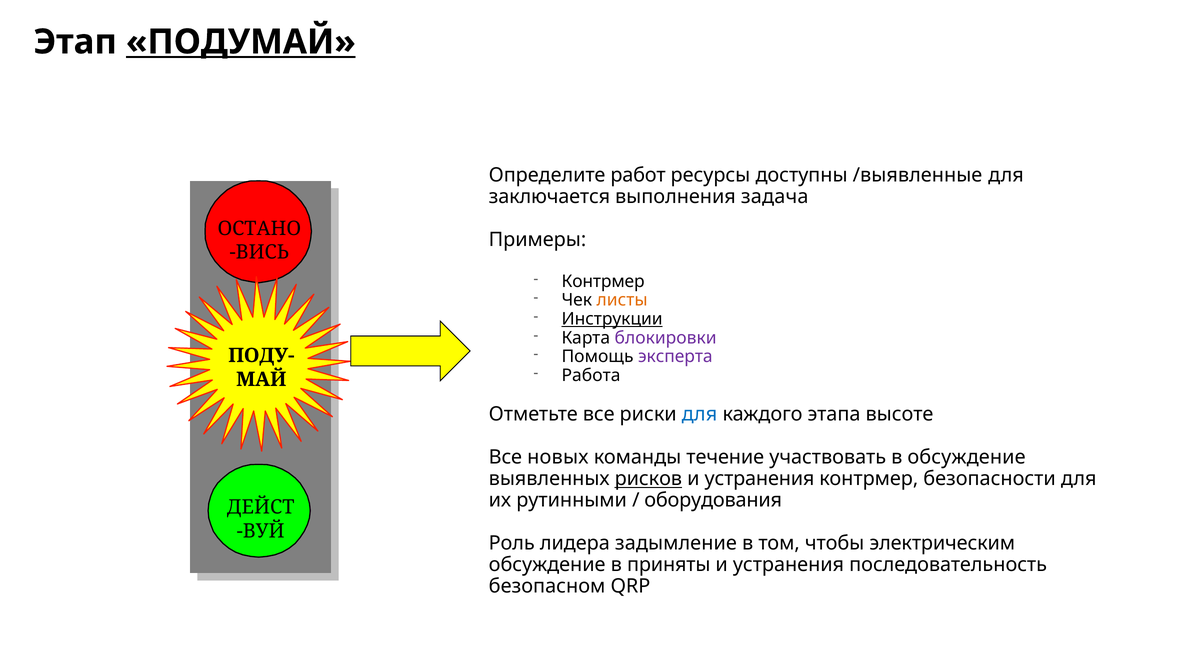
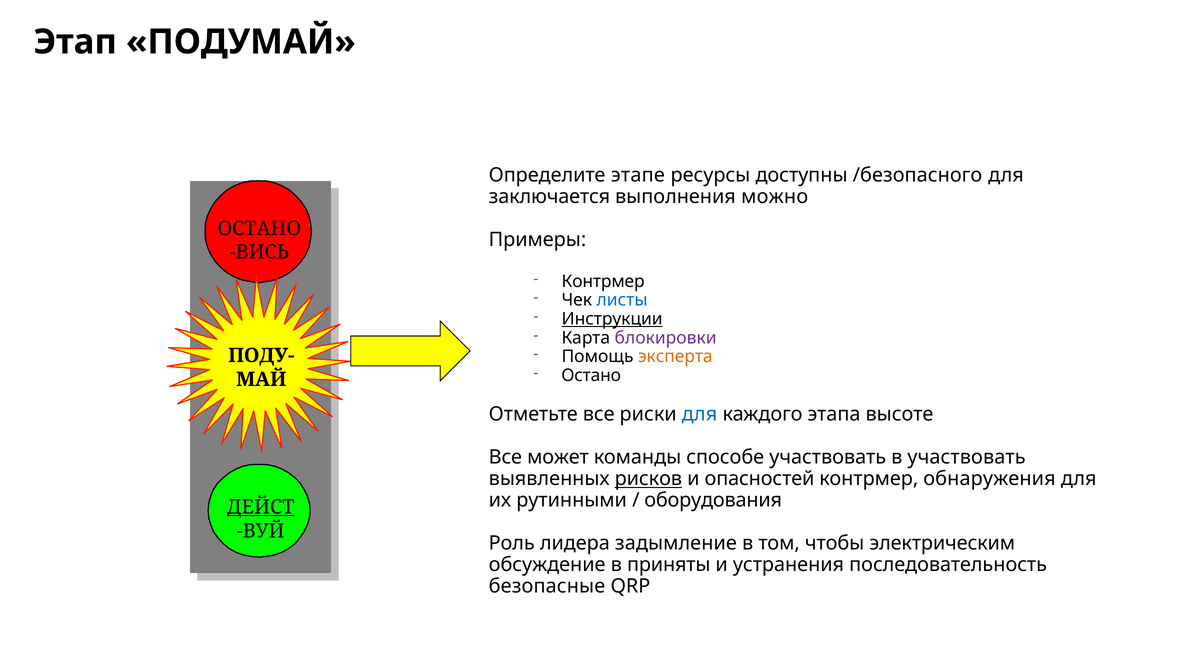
ПОДУМАЙ underline: present -> none (241, 42)
работ: работ -> этапе (638, 175)
/выявленные: /выявленные -> /безопасного (917, 175)
задача: задача -> можно (775, 197)
листы colour: orange -> blue (622, 300)
эксперта colour: purple -> orange (675, 356)
Работа: Работа -> Остано (591, 375)
новых: новых -> может (558, 457)
течение: течение -> способе (725, 457)
в обсуждение: обсуждение -> участвовать (967, 457)
устранения: устранения -> опасностей (760, 479)
безопасности: безопасности -> обнаружения (989, 479)
ДЕЙСТ underline: none -> present (261, 507)
безопасном: безопасном -> безопасные (547, 586)
